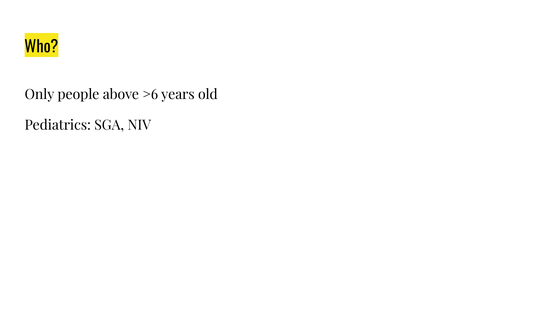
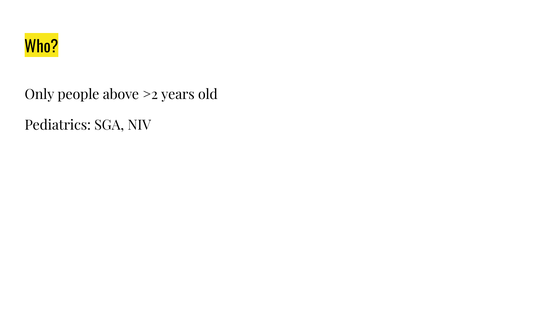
>6: >6 -> >2 (150, 94)
